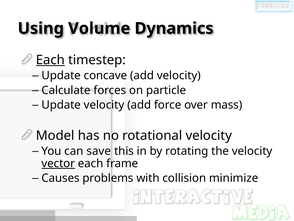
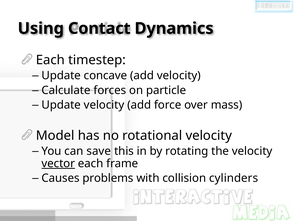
Volume: Volume -> Contact (99, 28)
Each underline: present -> none (50, 60)
minimize: minimize -> cylinders (234, 178)
